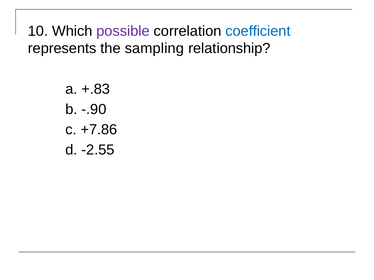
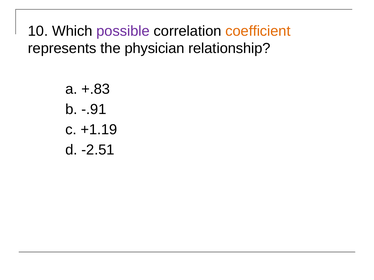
coefficient colour: blue -> orange (258, 31)
sampling: sampling -> physician (155, 48)
-.90: -.90 -> -.91 (94, 109)
+7.86: +7.86 -> +1.19 (99, 130)
-2.55: -2.55 -> -2.51 (98, 150)
